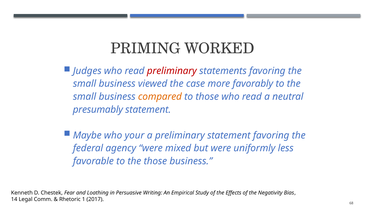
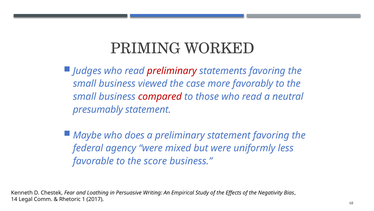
compared colour: orange -> red (160, 96)
your: your -> does (135, 135)
the those: those -> score (155, 161)
